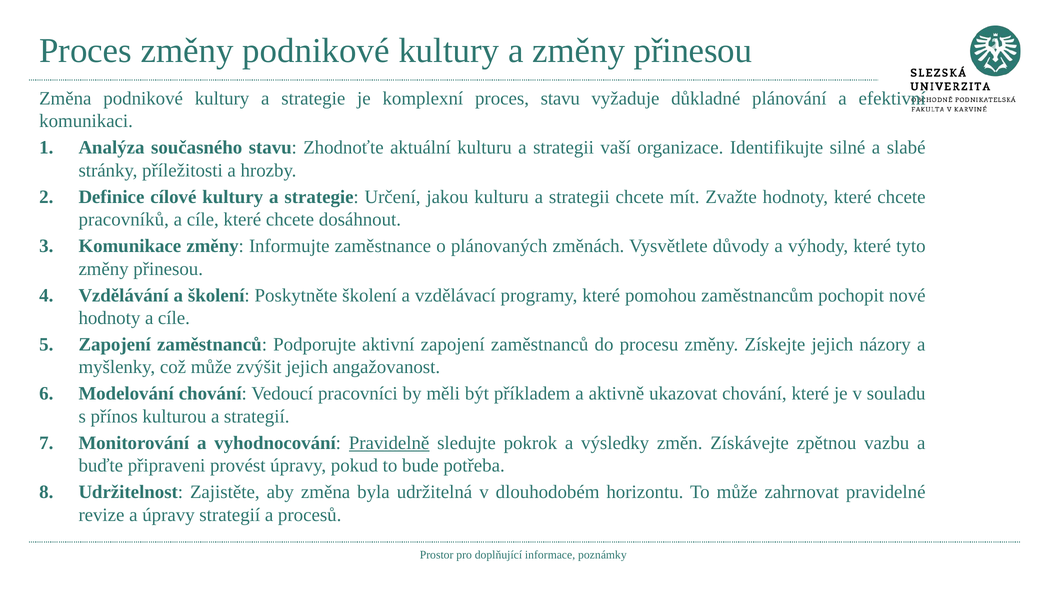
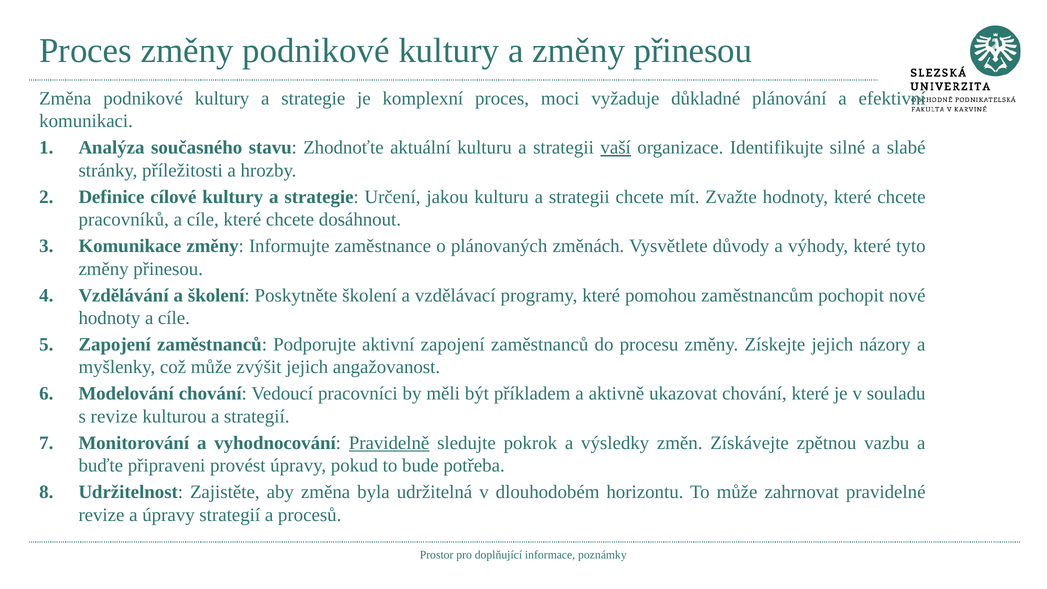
proces stavu: stavu -> moci (560, 98)
vaší underline: none -> present (616, 148)
s přínos: přínos -> revize (114, 416)
